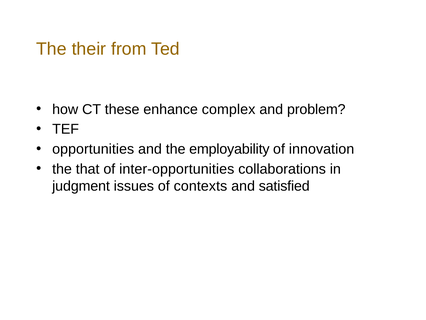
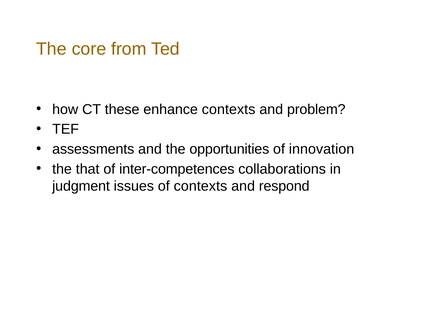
their: their -> core (89, 49)
enhance complex: complex -> contexts (229, 109)
opportunities: opportunities -> assessments (93, 149)
employability: employability -> opportunities (229, 149)
inter-opportunities: inter-opportunities -> inter-competences (177, 169)
satisfied: satisfied -> respond (284, 186)
